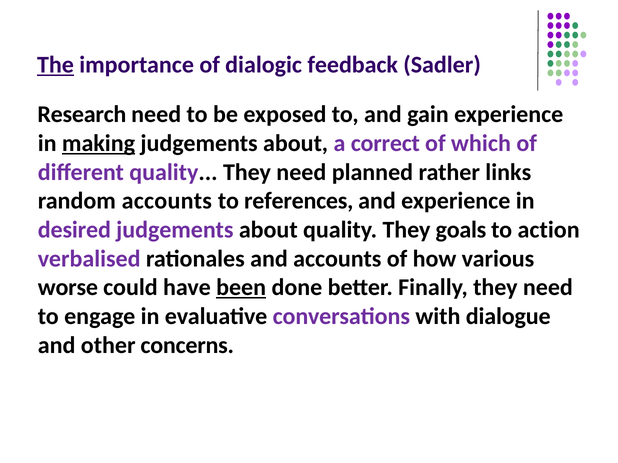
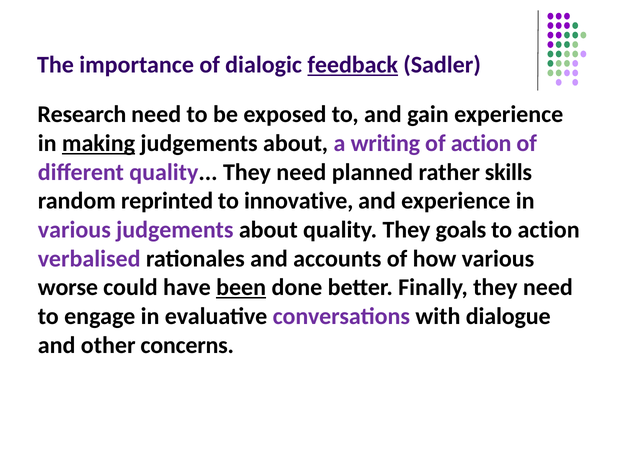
The underline: present -> none (56, 65)
feedback underline: none -> present (353, 65)
correct: correct -> writing (385, 144)
of which: which -> action (481, 144)
links: links -> skills (508, 172)
random accounts: accounts -> reprinted (167, 201)
references: references -> innovative (299, 201)
desired: desired -> various (74, 230)
